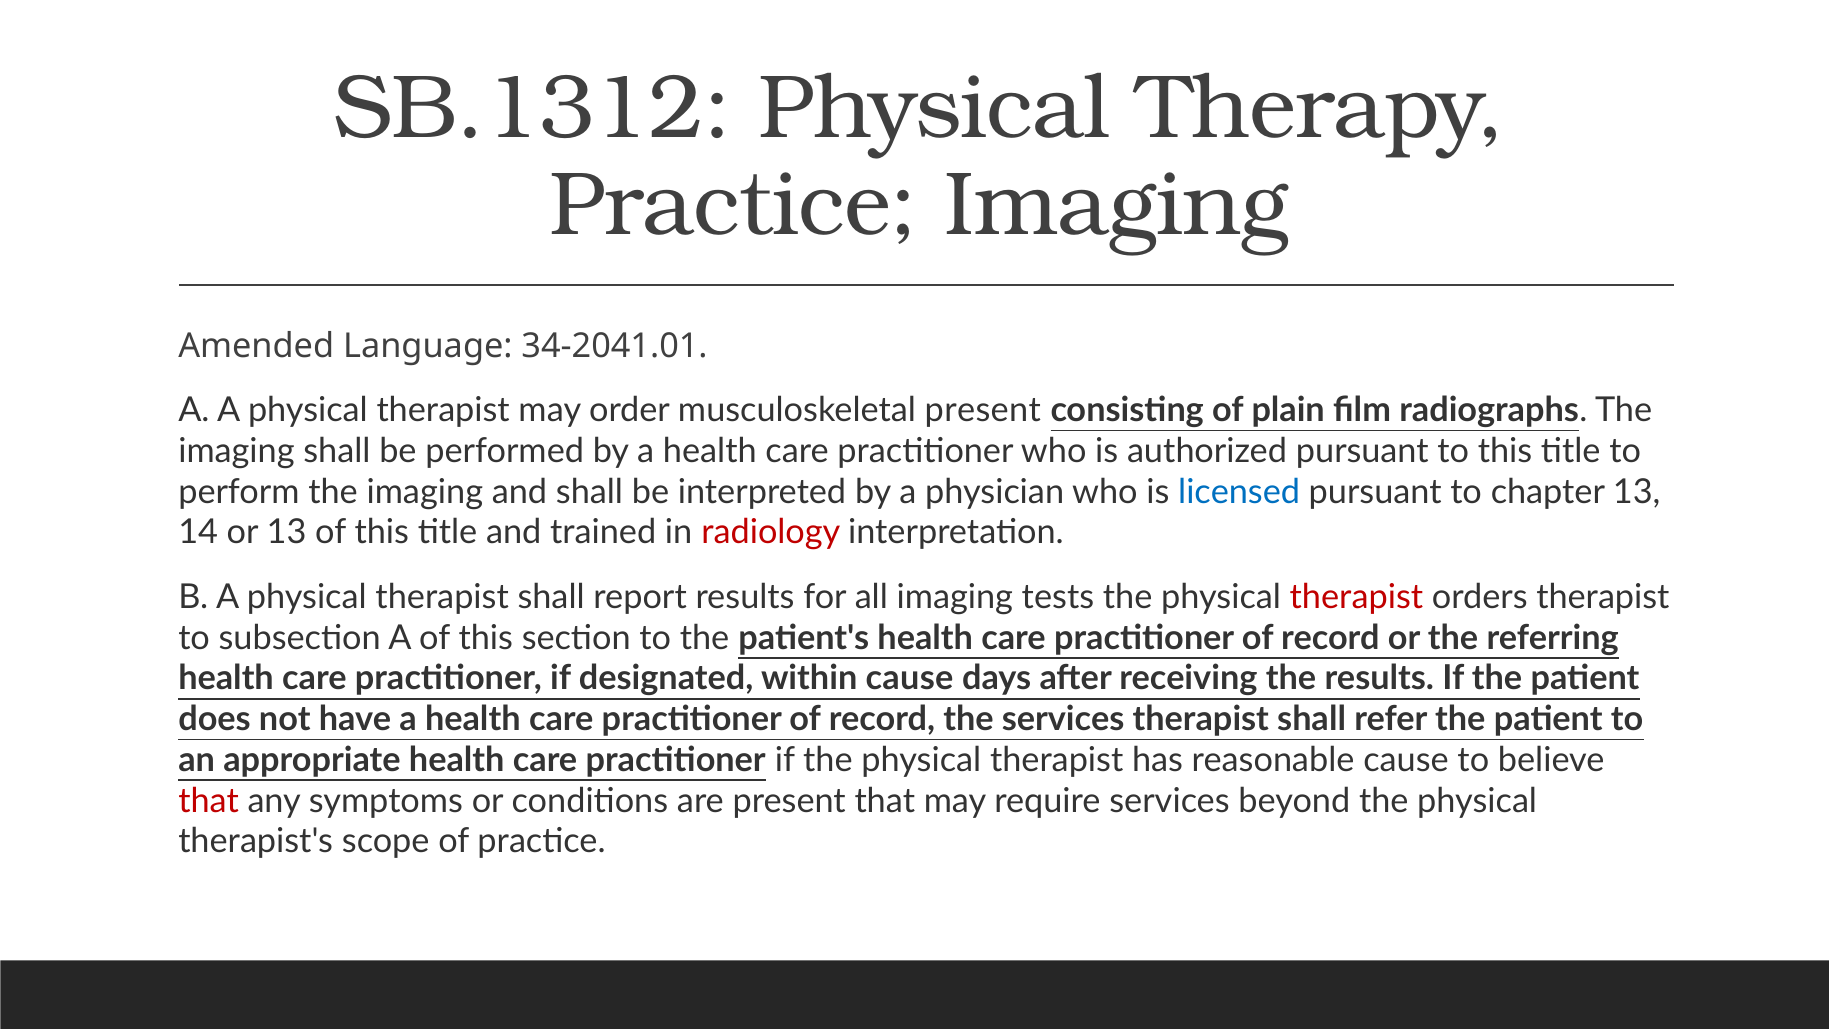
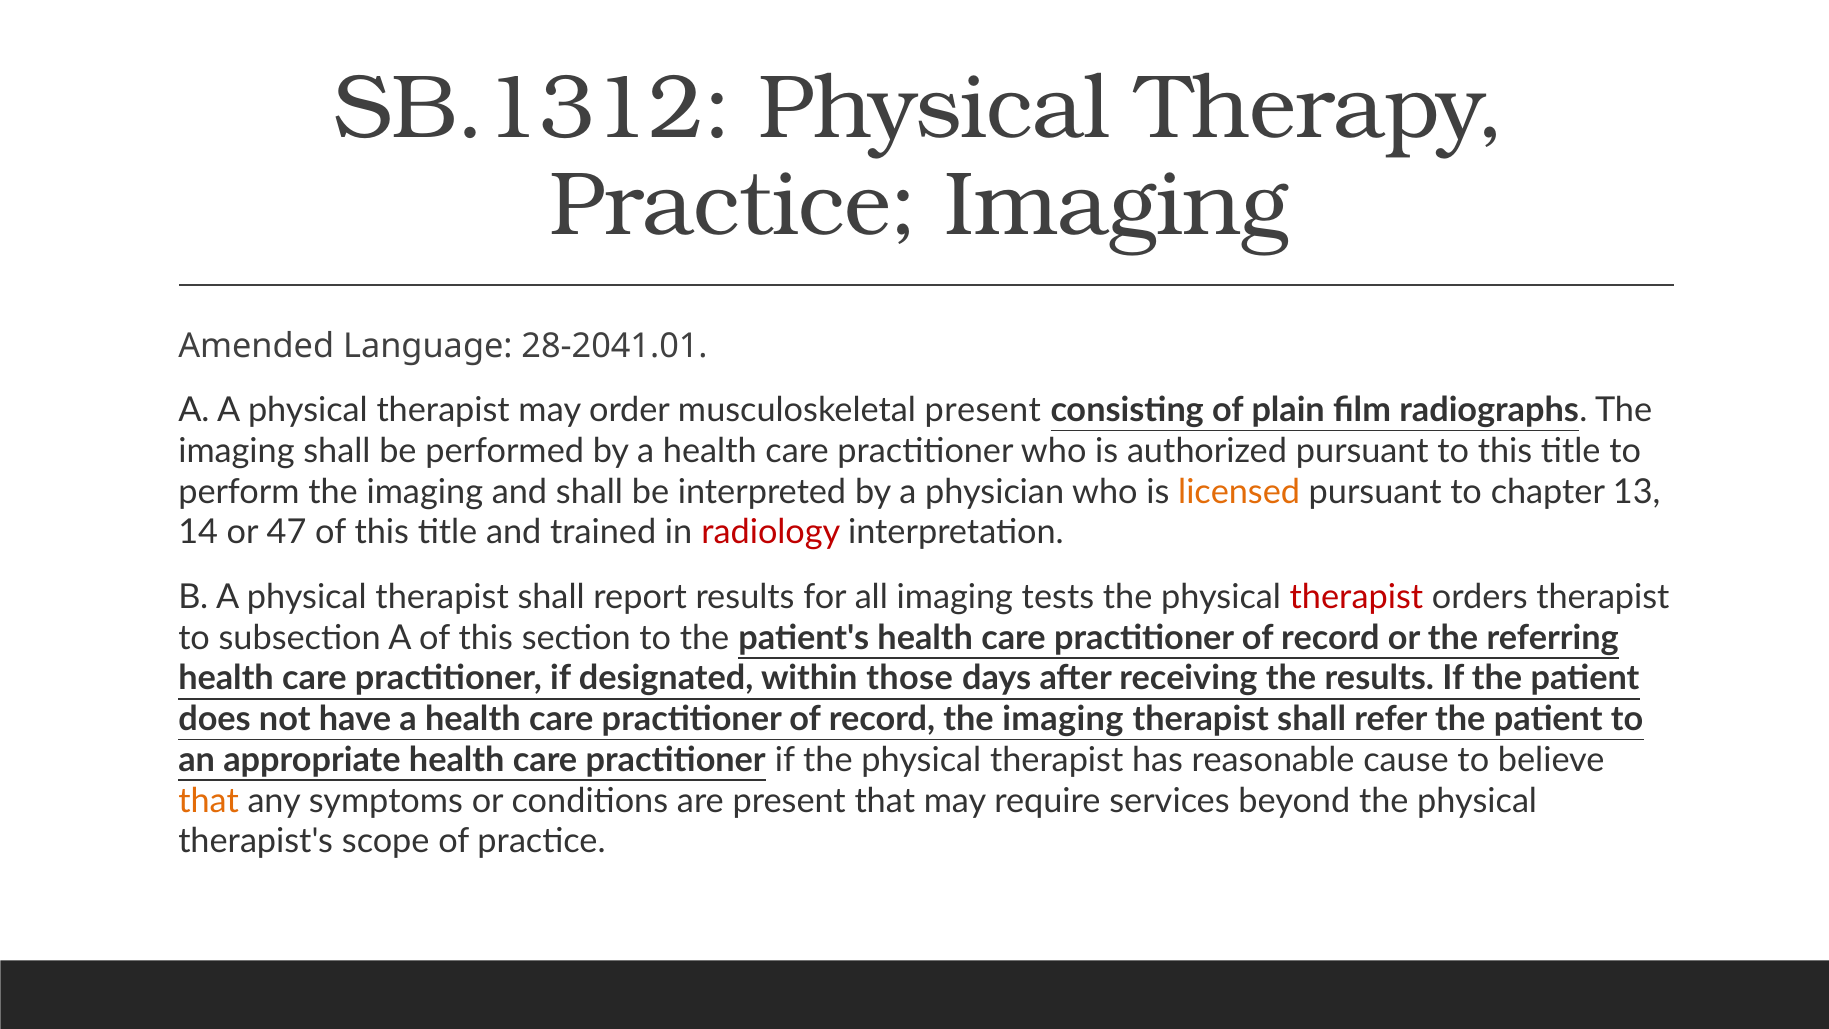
34-2041.01: 34-2041.01 -> 28-2041.01 (615, 346)
licensed colour: blue -> orange (1239, 492)
or 13: 13 -> 47 (287, 532)
within cause: cause -> those (910, 679)
record the services: services -> imaging (1063, 719)
that colour: red -> orange (209, 801)
